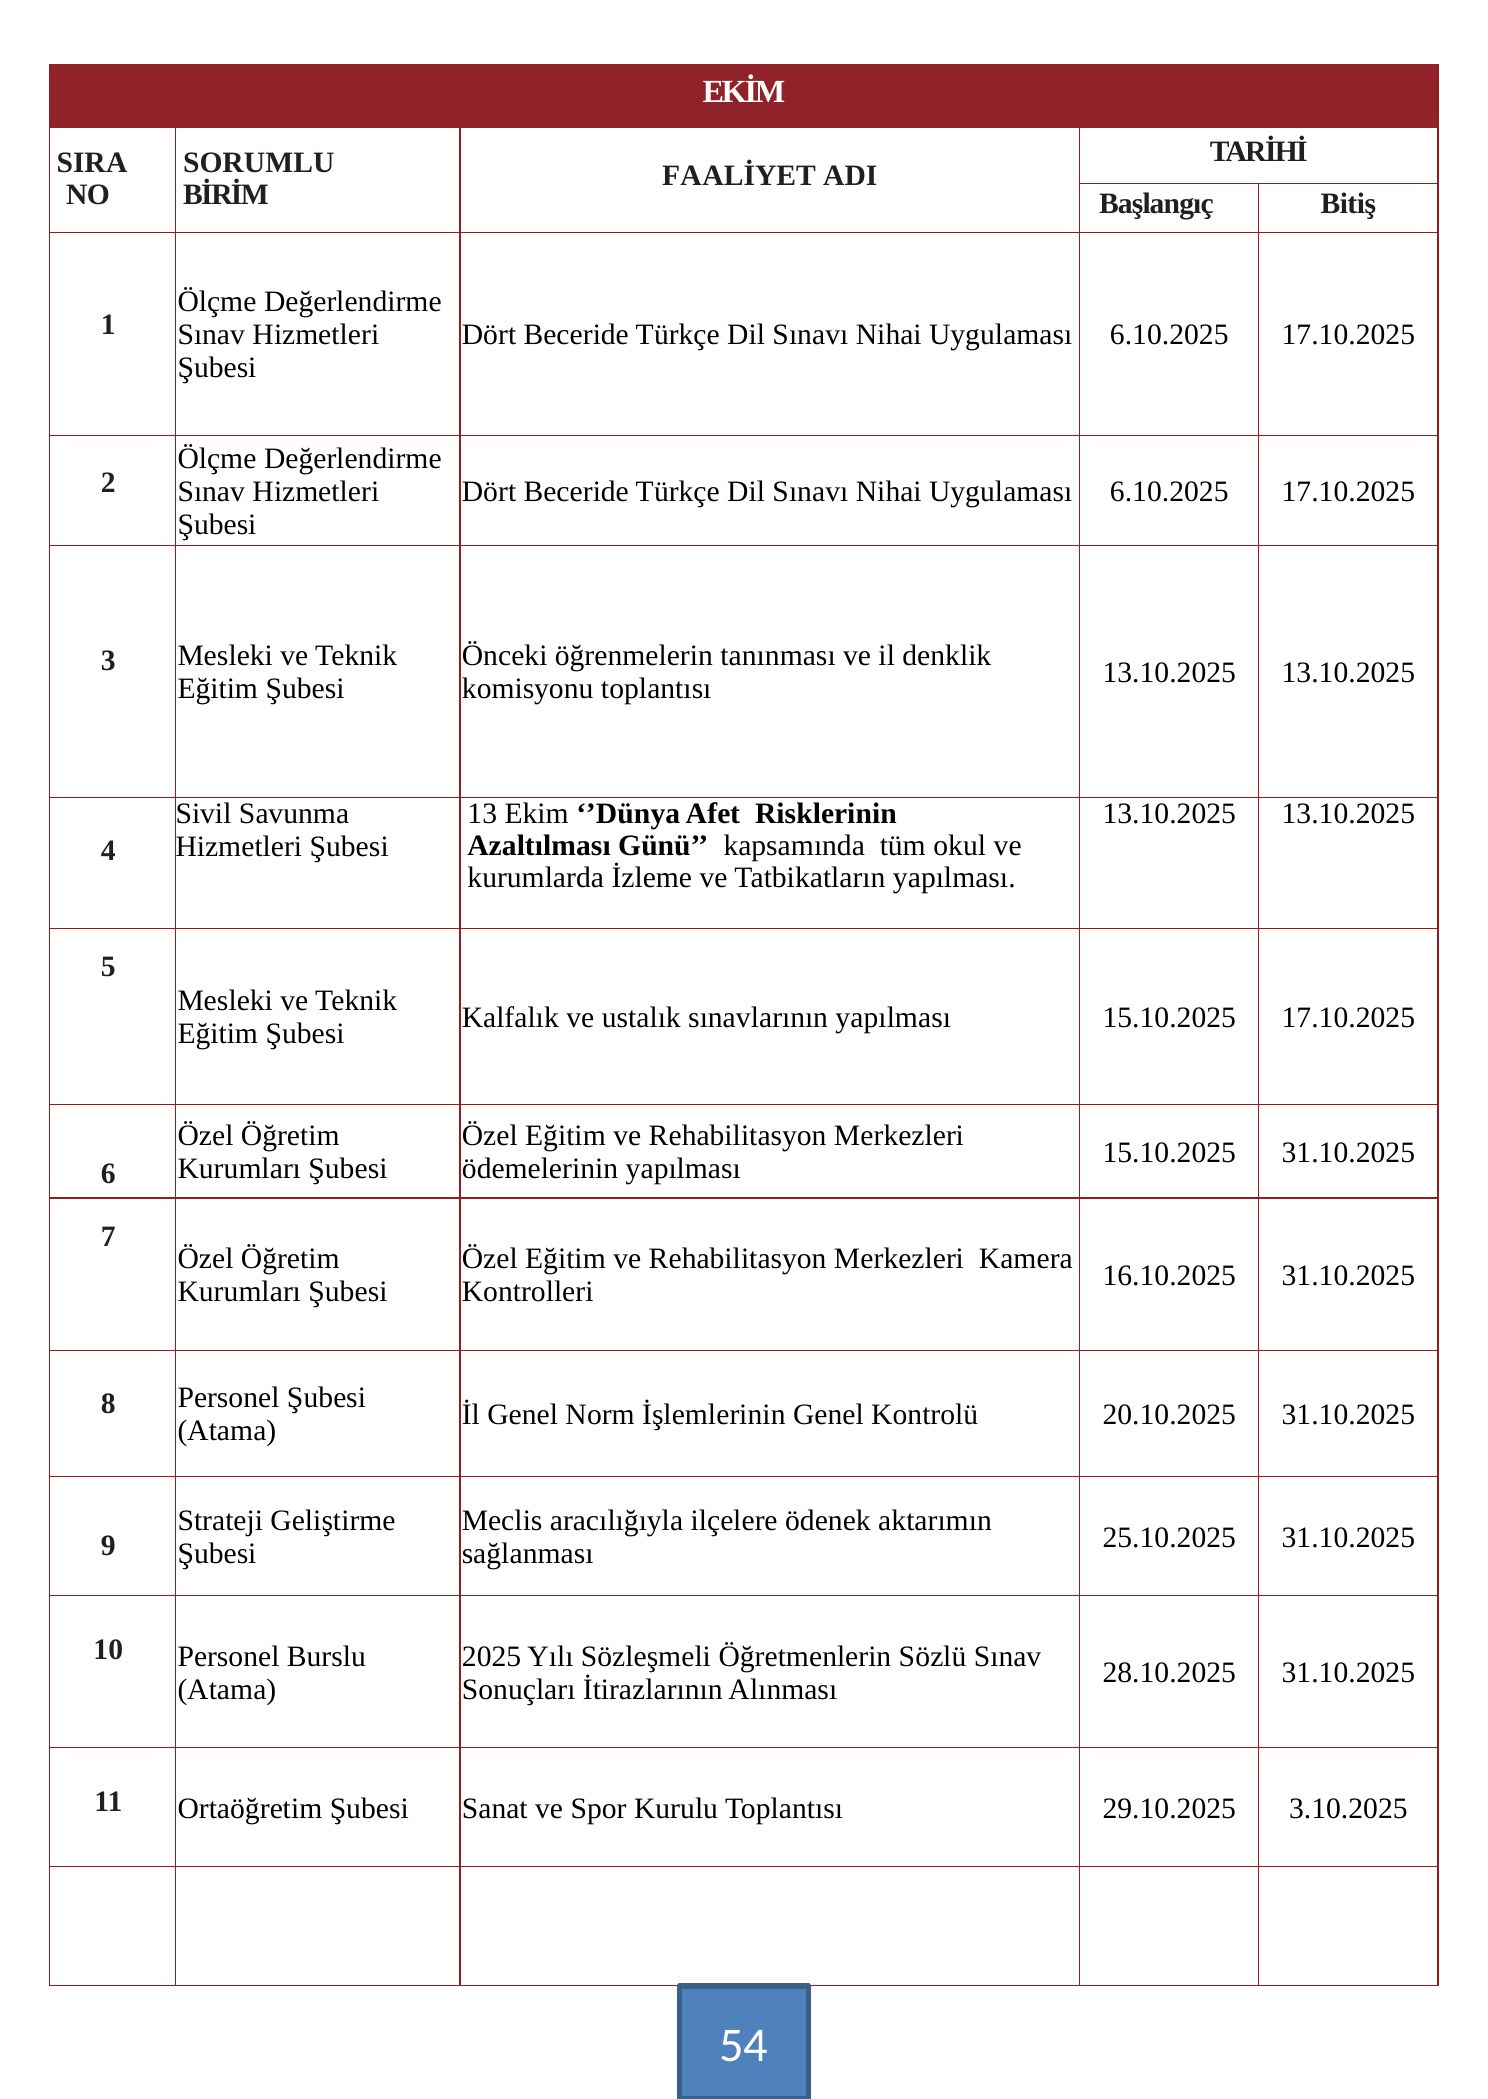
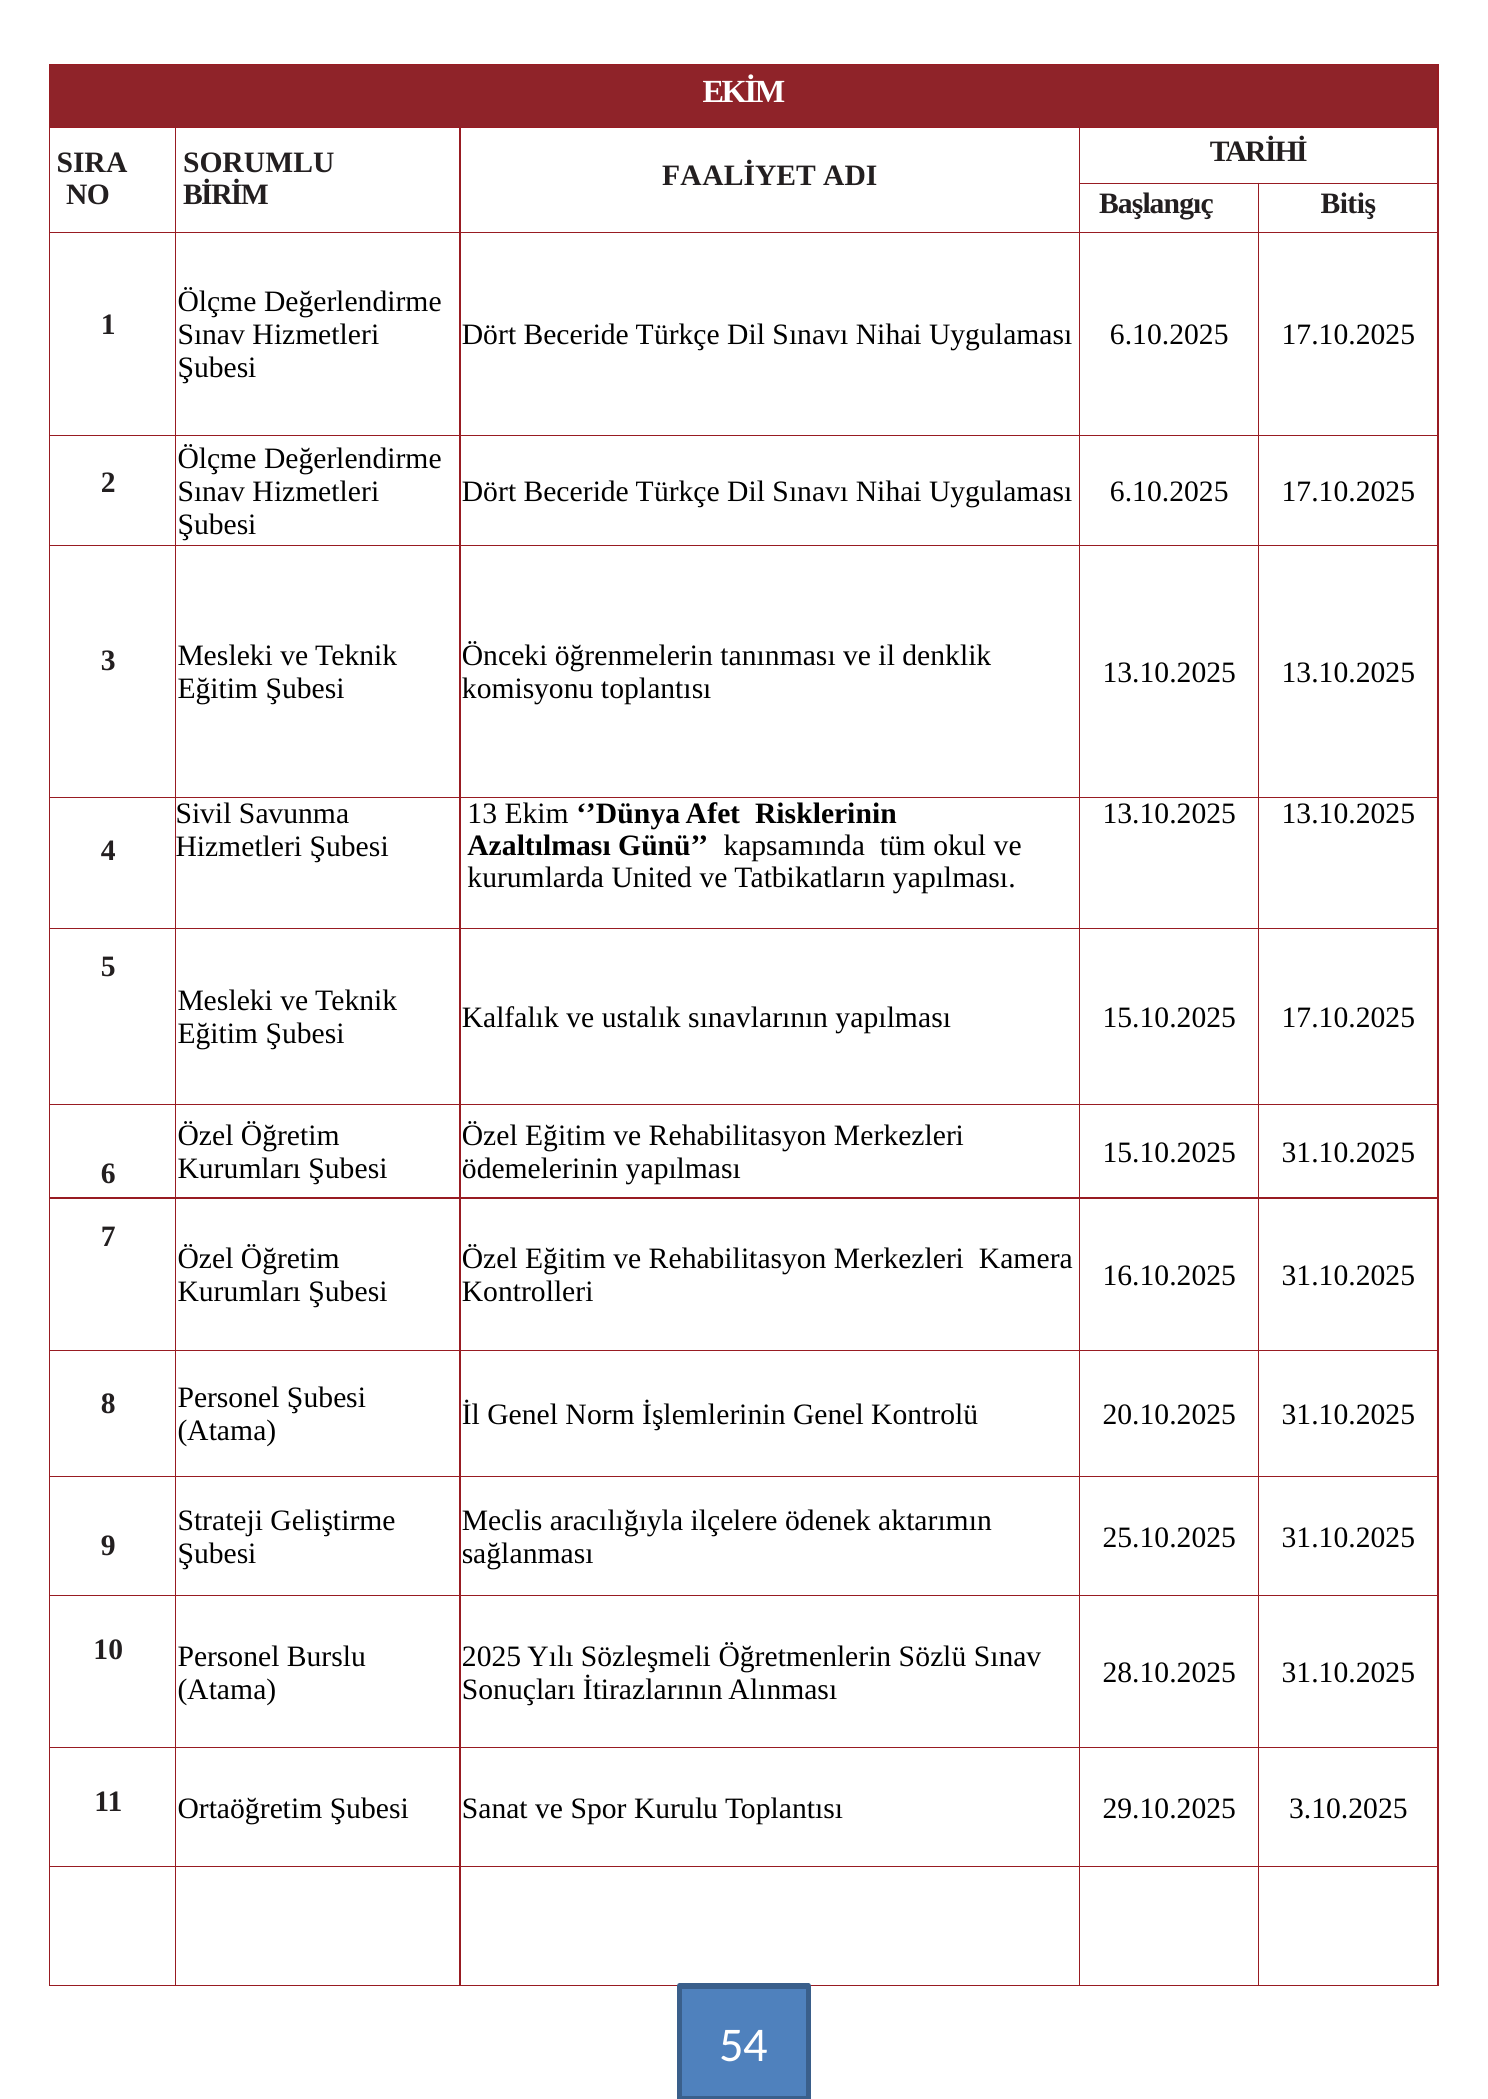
İzleme: İzleme -> United (652, 878)
